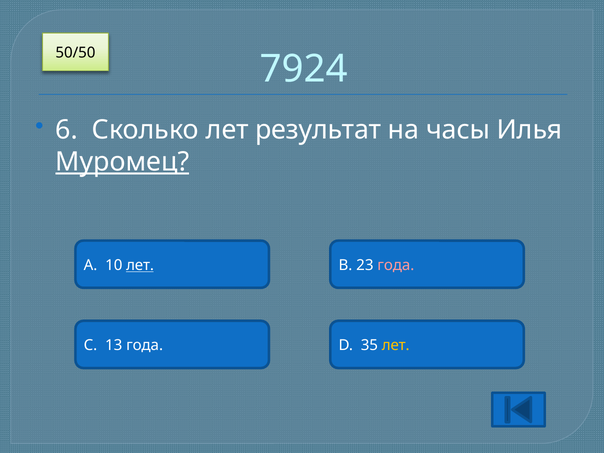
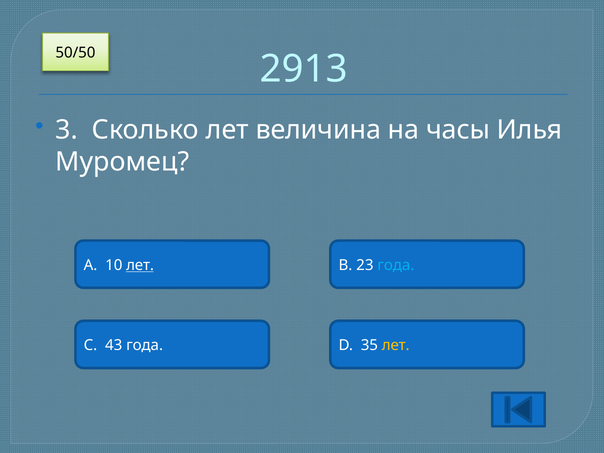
7924: 7924 -> 2913 (304, 69)
6: 6 -> 3 (67, 130)
результат: результат -> величина (318, 130)
Муромец underline: present -> none (122, 162)
года colour: pink -> light blue (396, 265)
13: 13 -> 43 (114, 345)
